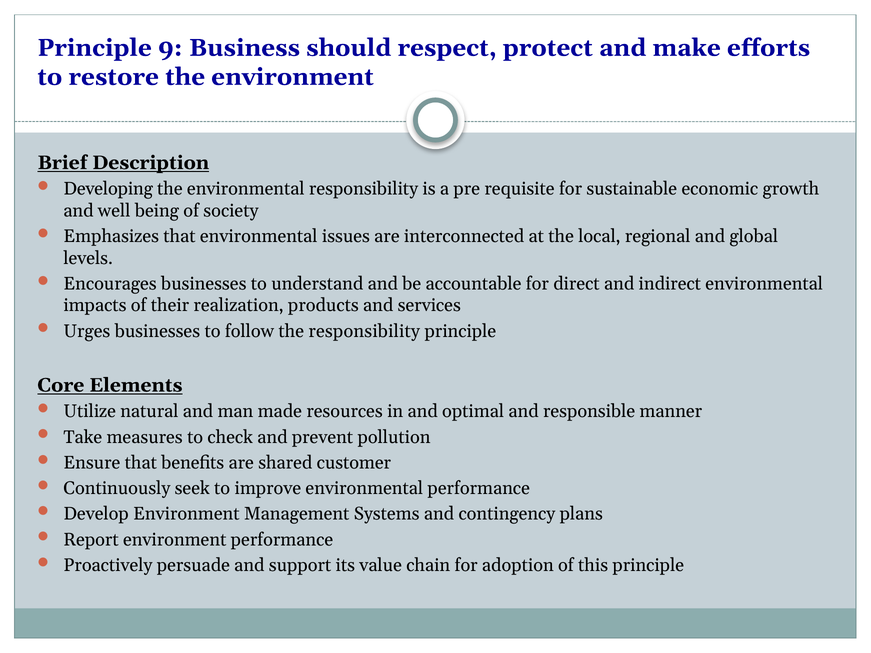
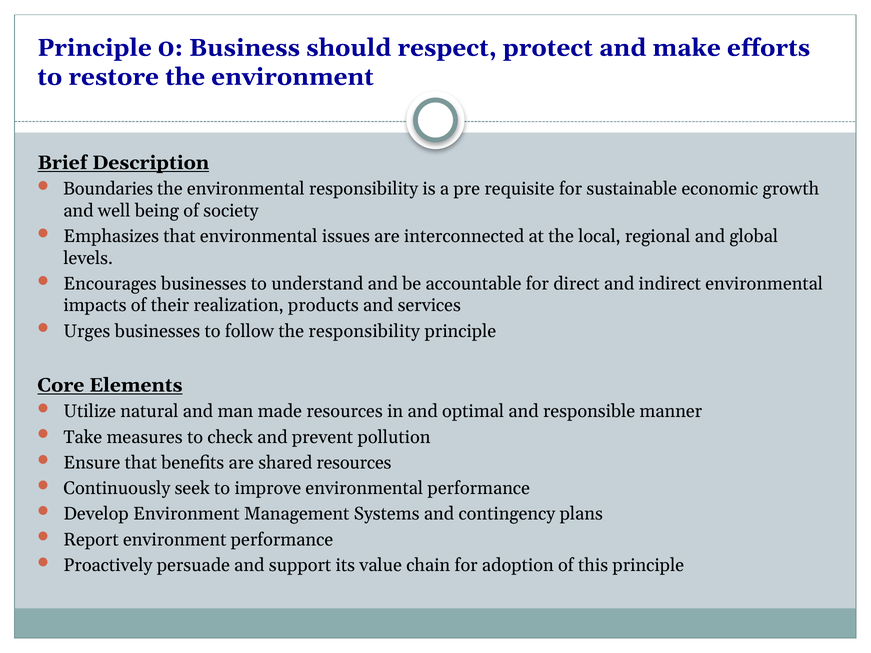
9: 9 -> 0 (170, 48)
Developing: Developing -> Boundaries (108, 189)
shared customer: customer -> resources (354, 463)
